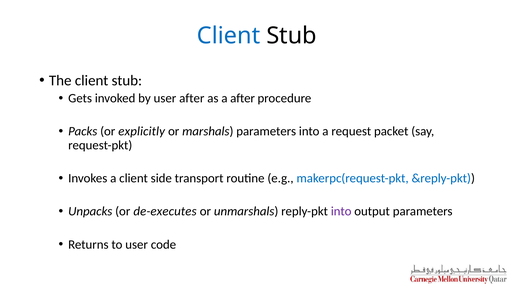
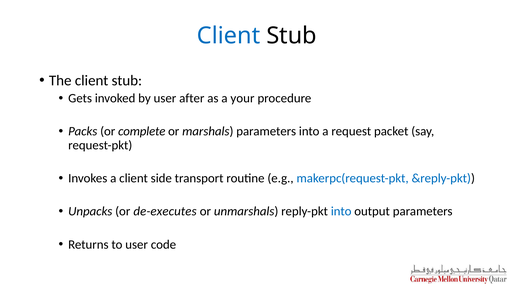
a after: after -> your (242, 98)
explicitly: explicitly -> complete (142, 131)
into colour: purple -> blue (341, 211)
